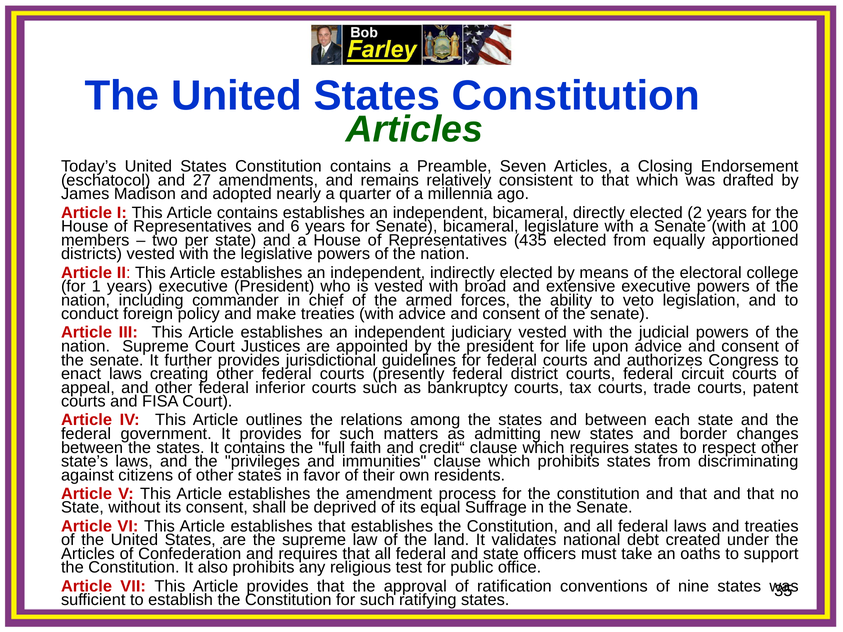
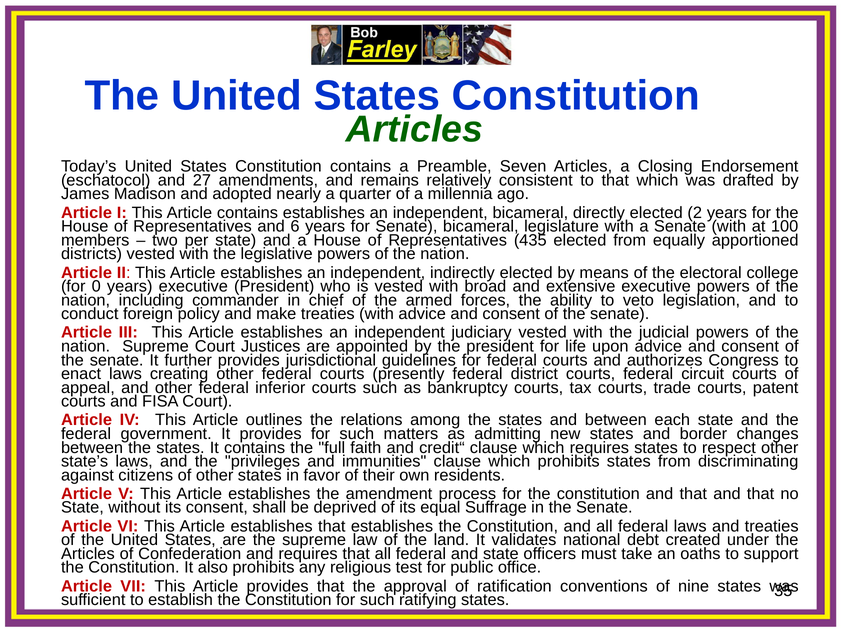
1: 1 -> 0 (96, 287)
